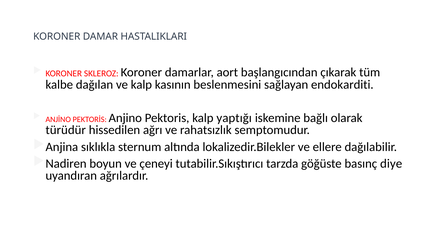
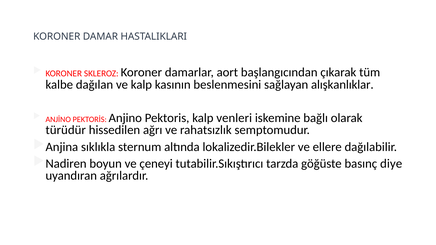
endokarditi: endokarditi -> alışkanlıklar (342, 85)
yaptığı: yaptığı -> venleri (234, 118)
